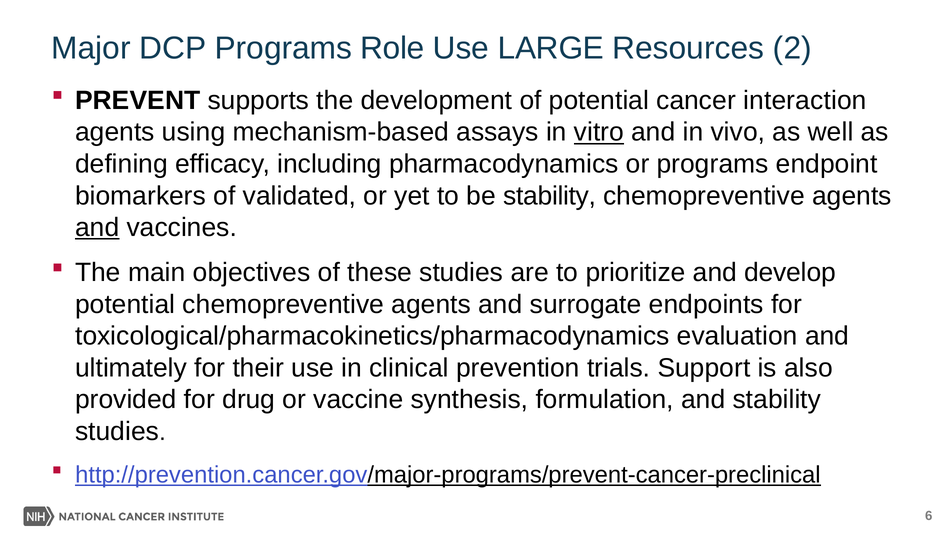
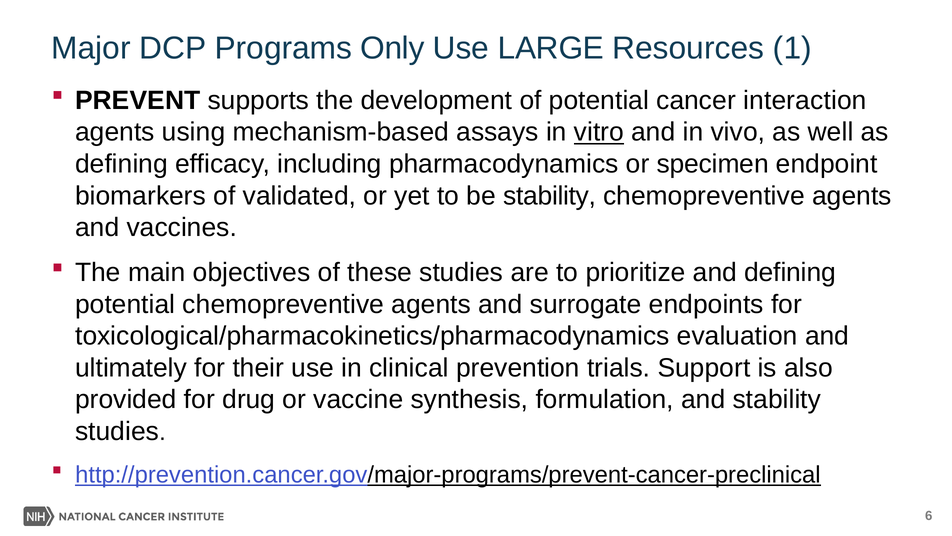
Role: Role -> Only (392, 48)
2: 2 -> 1 (792, 48)
or programs: programs -> specimen (713, 164)
and underline: present -> none (97, 227)
and develop: develop -> defining (790, 272)
